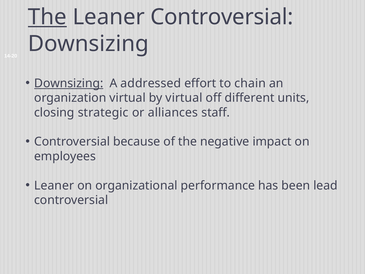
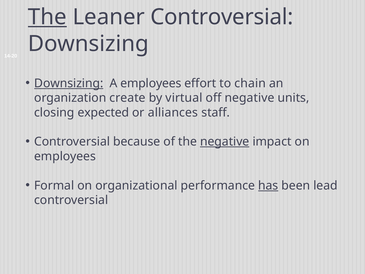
A addressed: addressed -> employees (151, 83)
organization virtual: virtual -> create (128, 98)
off different: different -> negative (250, 98)
strategic: strategic -> expected (103, 112)
negative underline: none -> present (225, 142)
Leaner: Leaner -> Formal (54, 185)
has underline: none -> present (268, 185)
